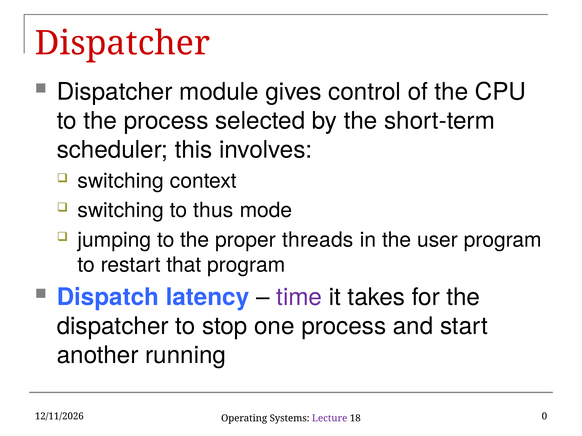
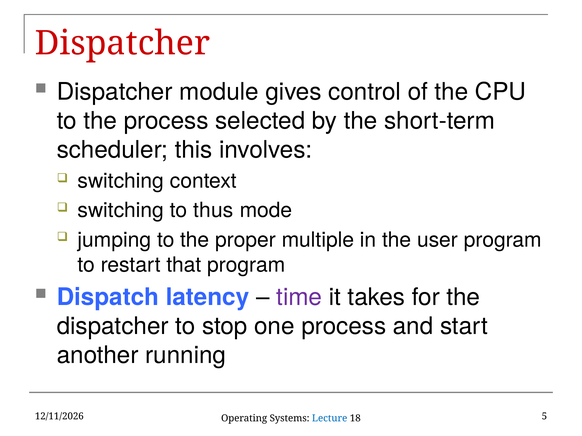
threads: threads -> multiple (318, 240)
0: 0 -> 5 (544, 417)
Lecture colour: purple -> blue (330, 419)
